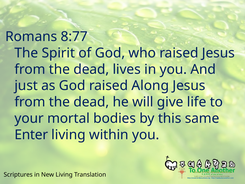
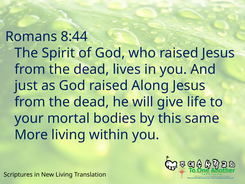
8:77: 8:77 -> 8:44 (74, 37)
Enter: Enter -> More (31, 135)
